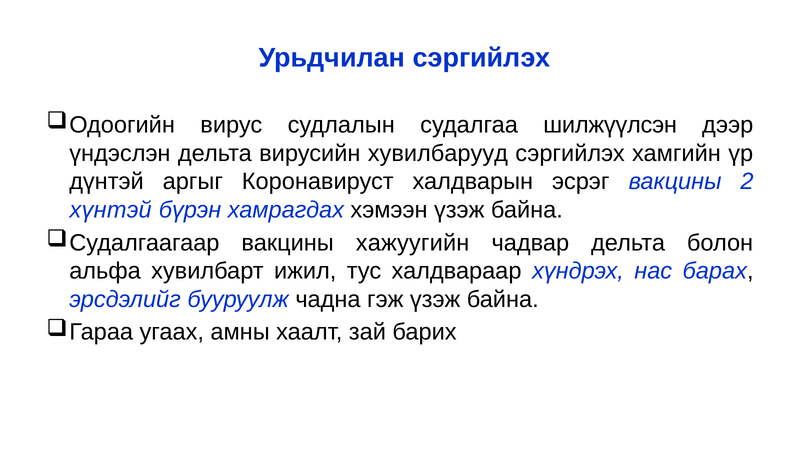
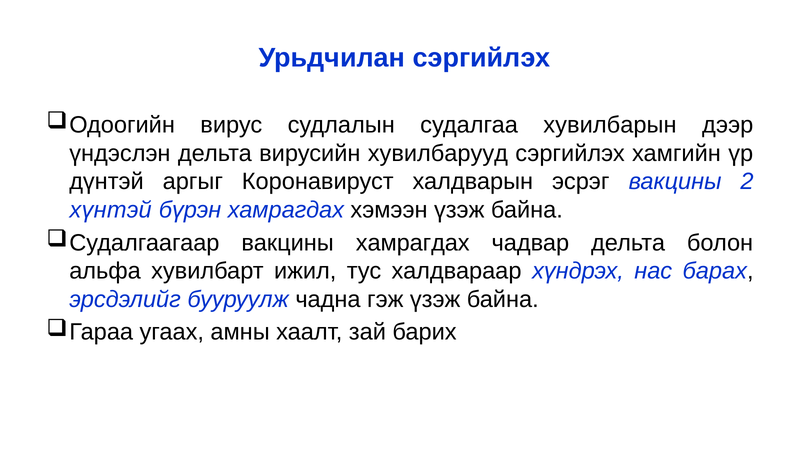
шилжүүлсэн: шилжүүлсэн -> хувилбарын (610, 125)
вакцины хажуугийн: хажуугийн -> хамрагдах (413, 243)
